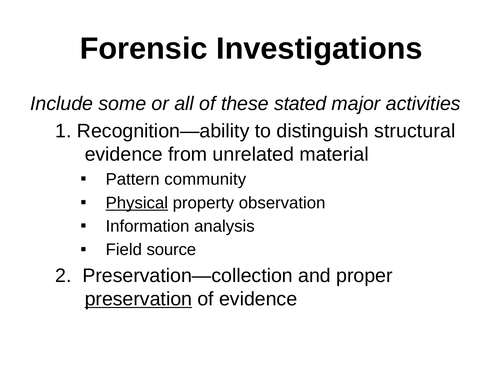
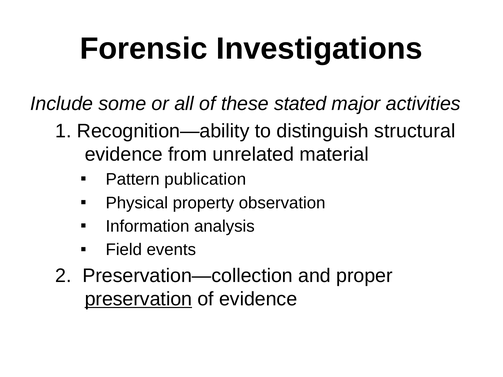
community: community -> publication (205, 180)
Physical underline: present -> none (137, 203)
source: source -> events (171, 250)
